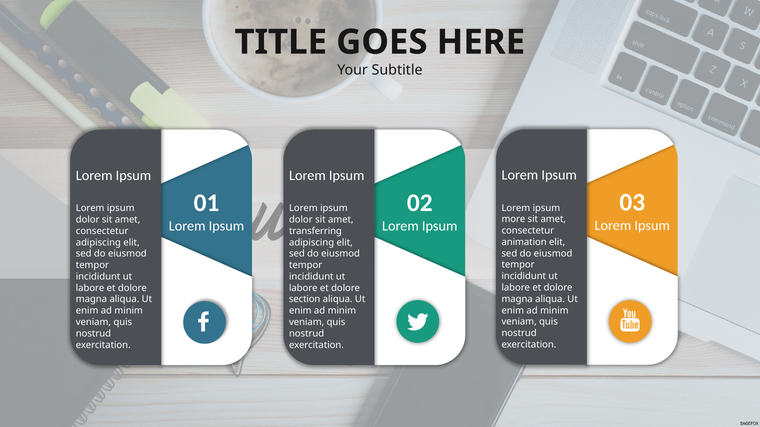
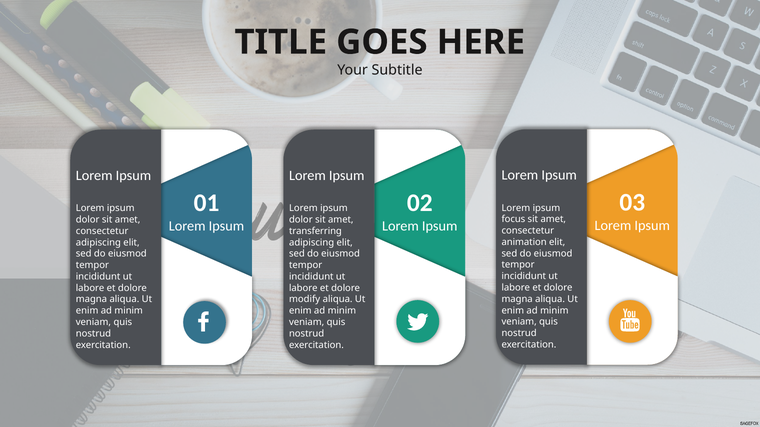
more: more -> focus (513, 220)
section: section -> modify (305, 300)
